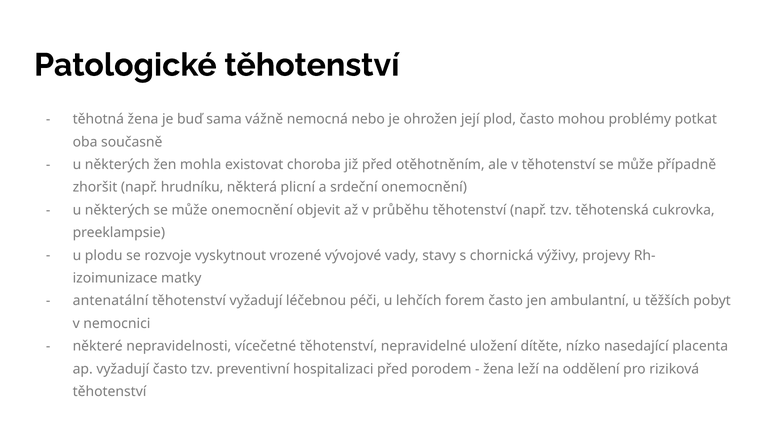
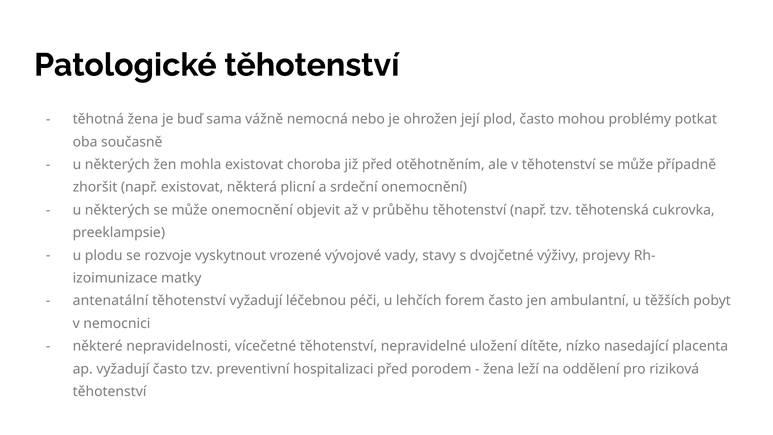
např hrudníku: hrudníku -> existovat (192, 187)
chornická: chornická -> dvojčetné (502, 255)
